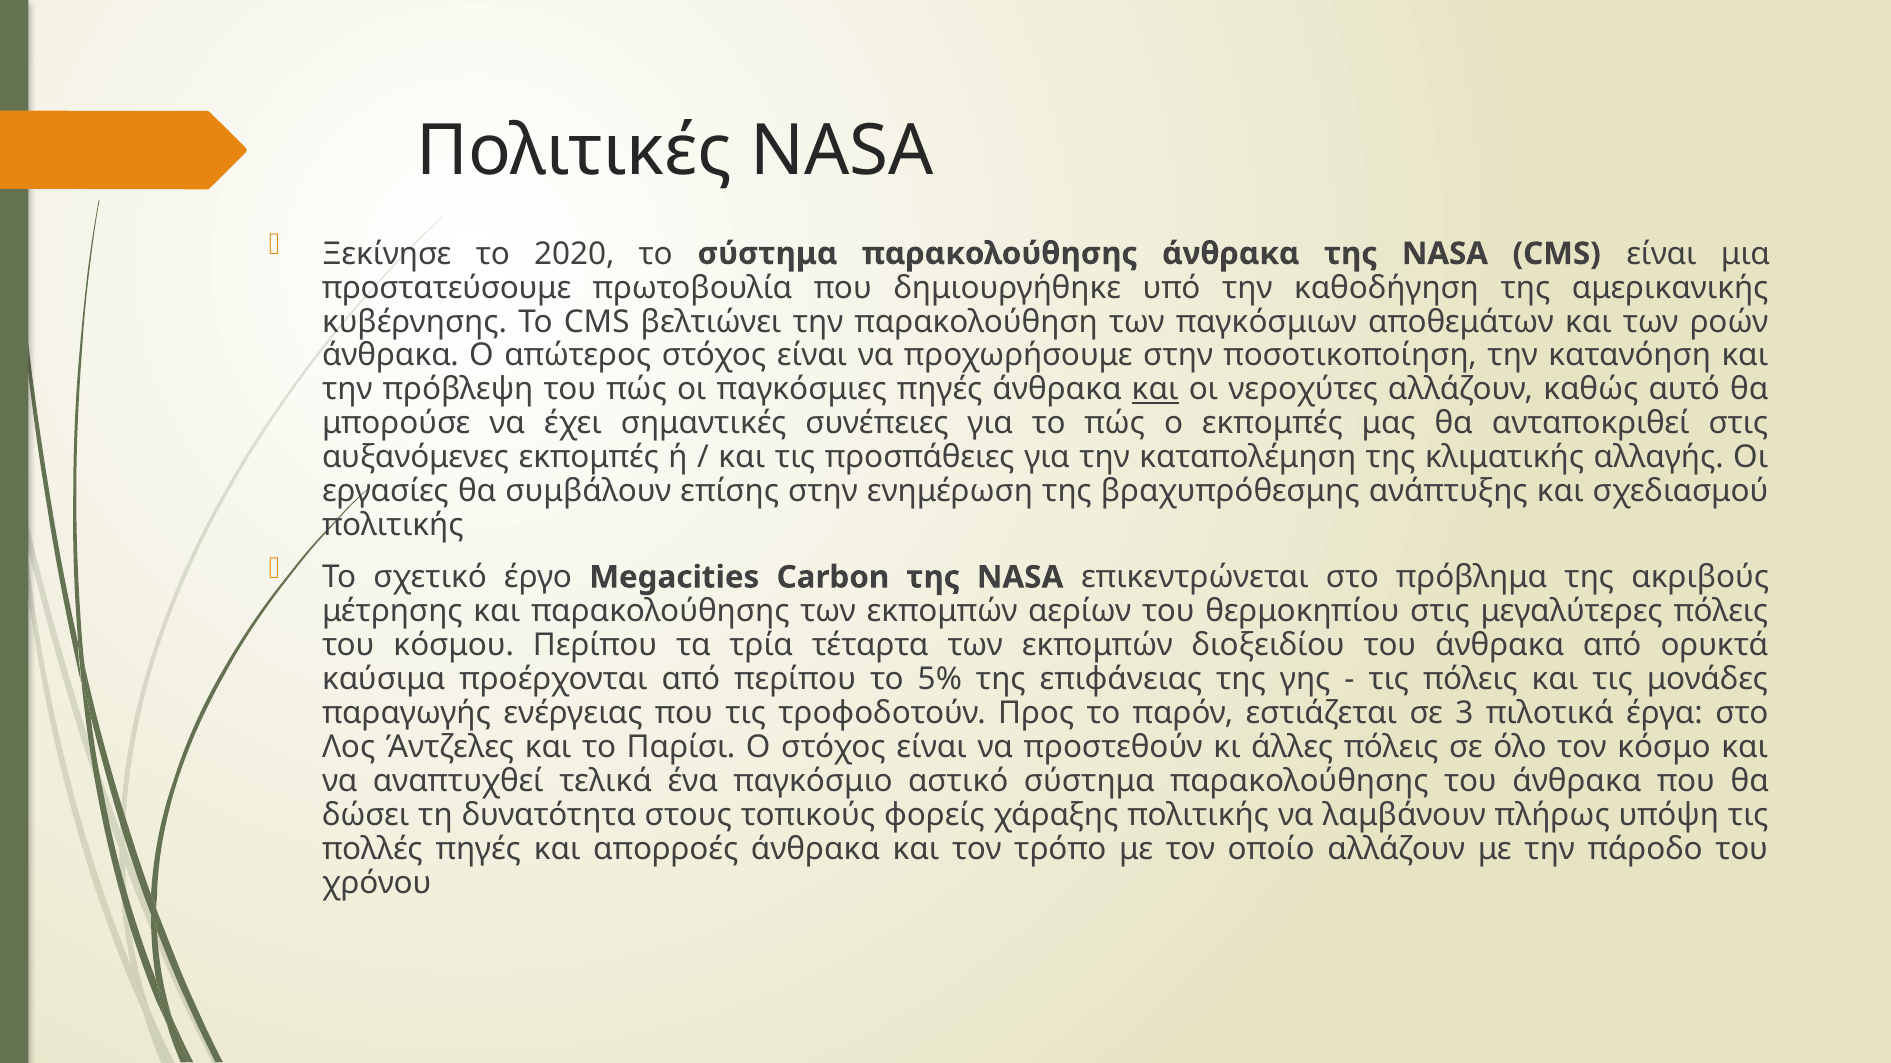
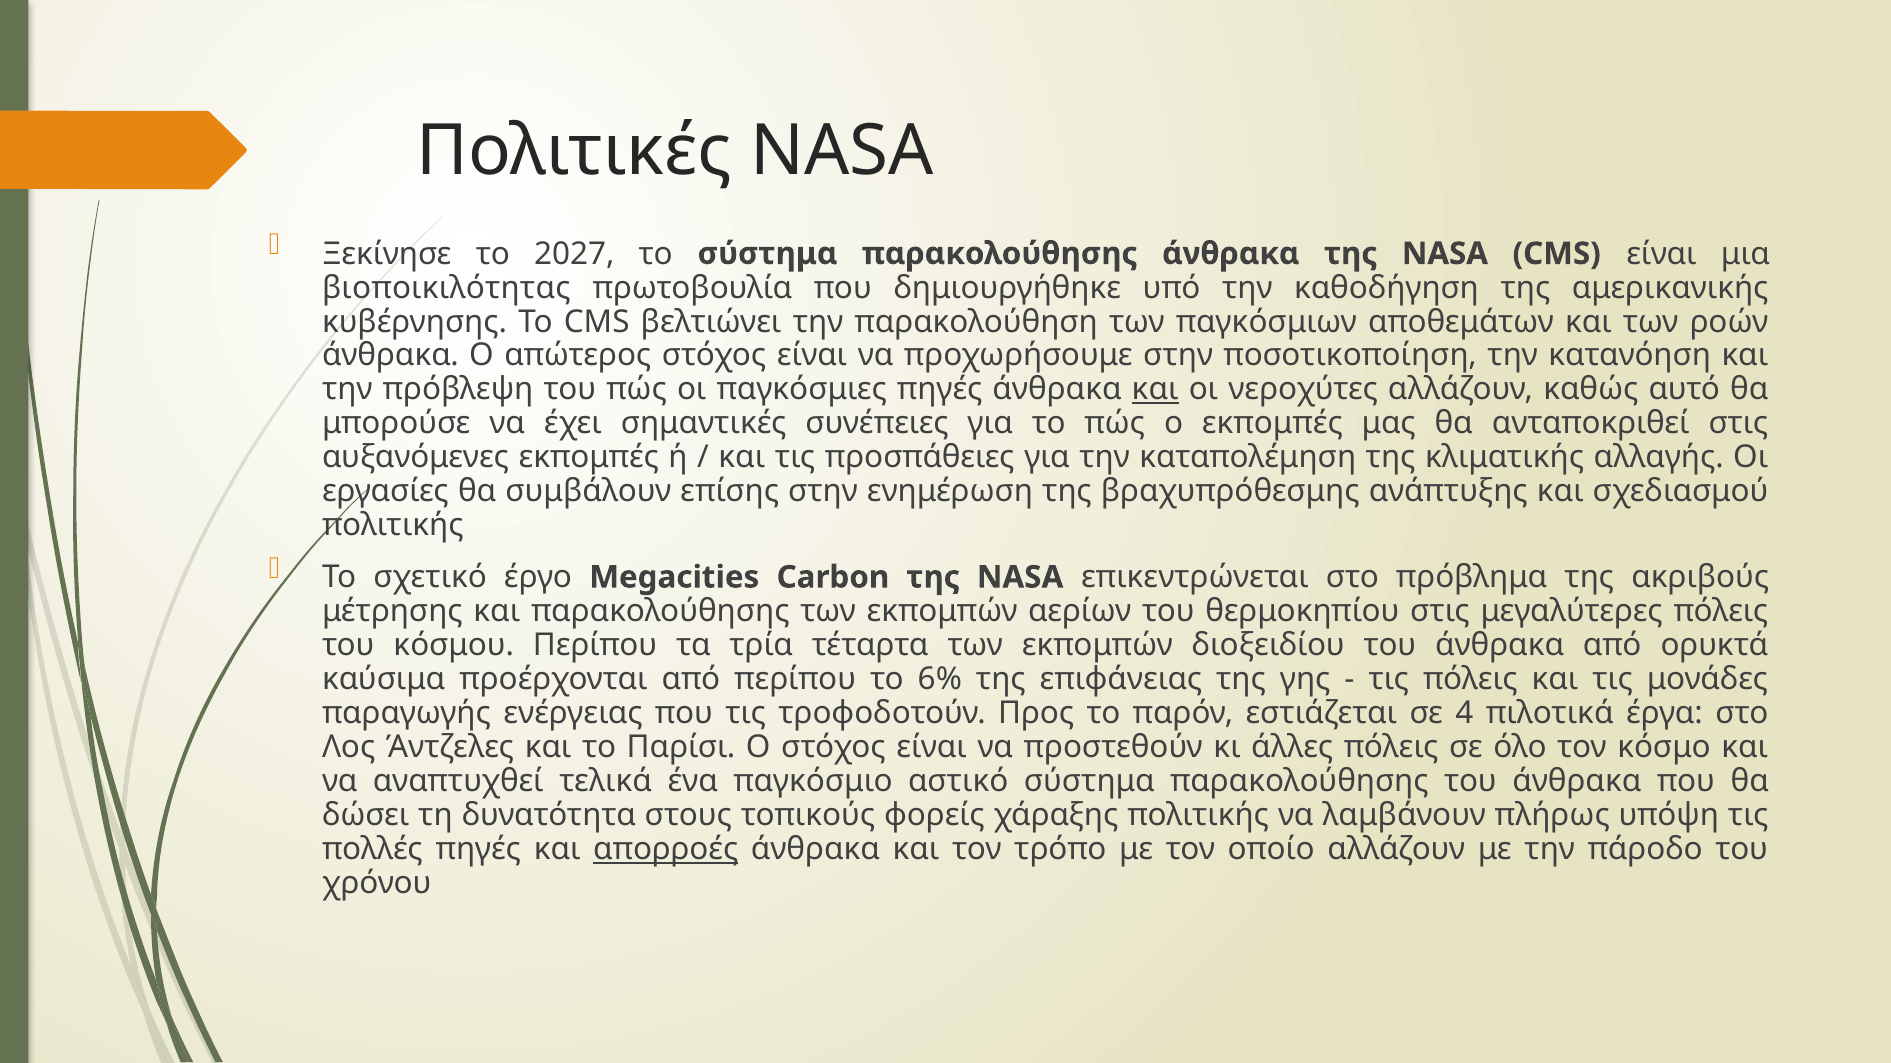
2020: 2020 -> 2027 (574, 254)
προστατεύσουμε: προστατεύσουμε -> βιοποικιλότητας (446, 288)
5%: 5% -> 6% (940, 680)
3: 3 -> 4 (1464, 714)
απορροές underline: none -> present (666, 850)
